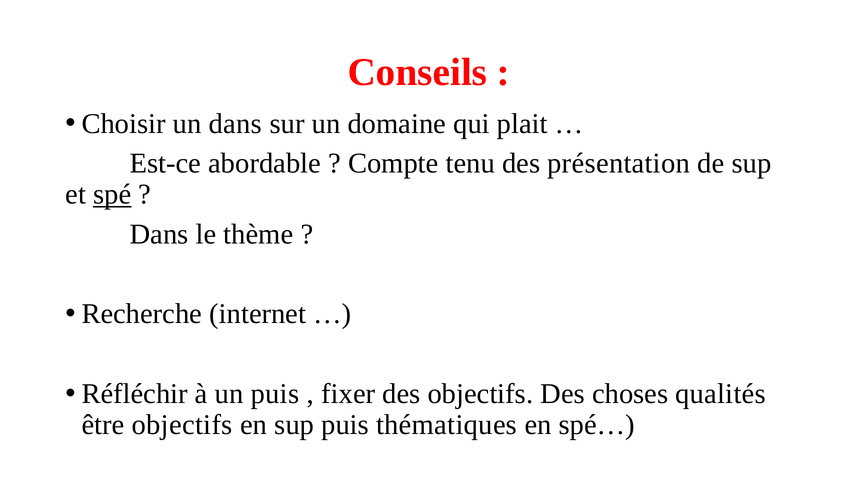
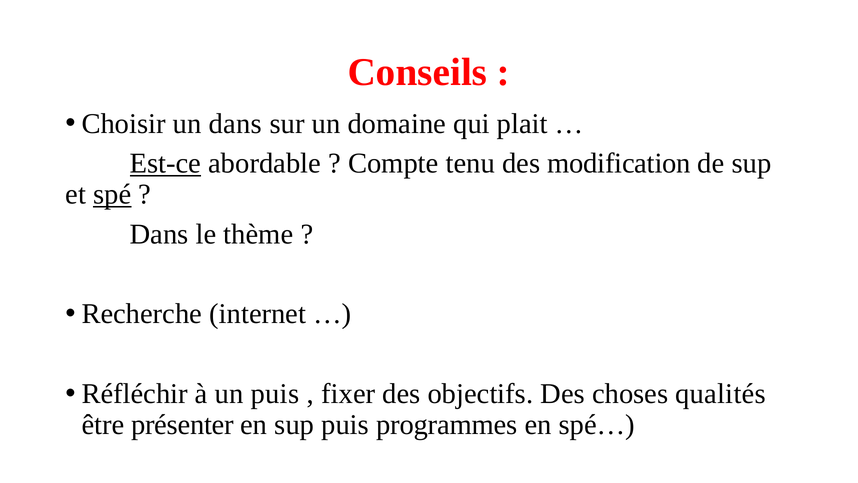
Est-ce underline: none -> present (165, 163)
présentation: présentation -> modification (619, 163)
être objectifs: objectifs -> présenter (182, 424)
thématiques: thématiques -> programmes (447, 424)
